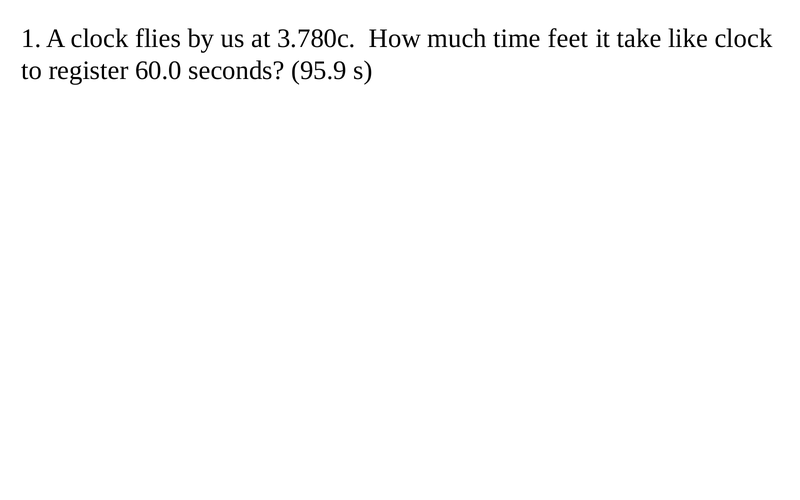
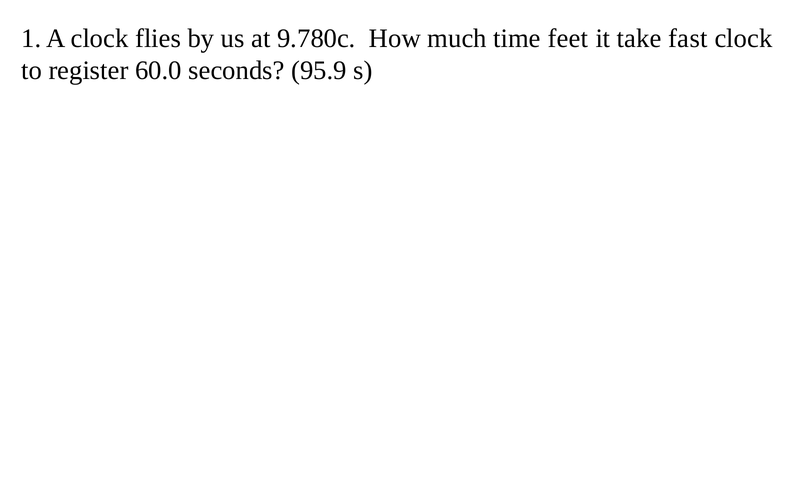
3.780c: 3.780c -> 9.780c (316, 38)
like: like -> fast (688, 38)
